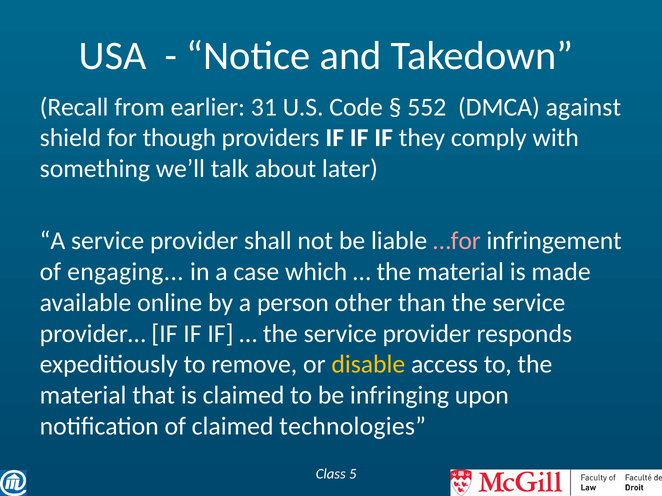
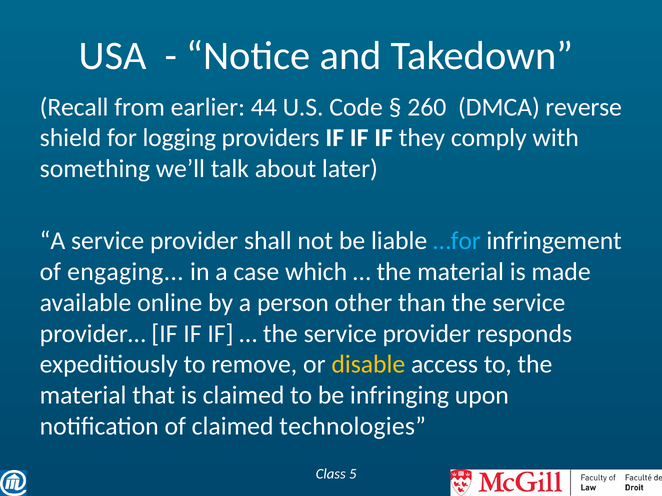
31: 31 -> 44 (264, 107)
552: 552 -> 260 (427, 107)
against: against -> reverse (584, 107)
though: though -> logging (179, 138)
…for colour: pink -> light blue (457, 241)
